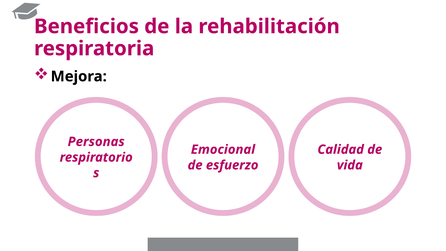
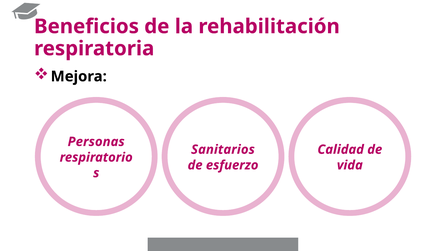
Emocional: Emocional -> Sanitarios (223, 149)
